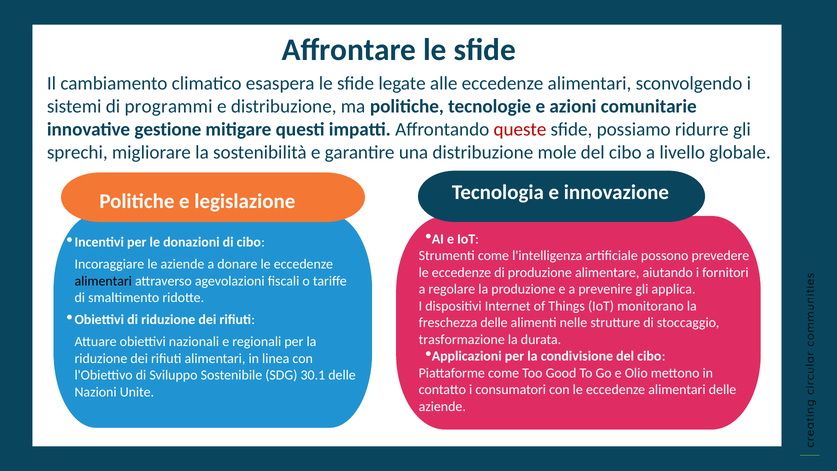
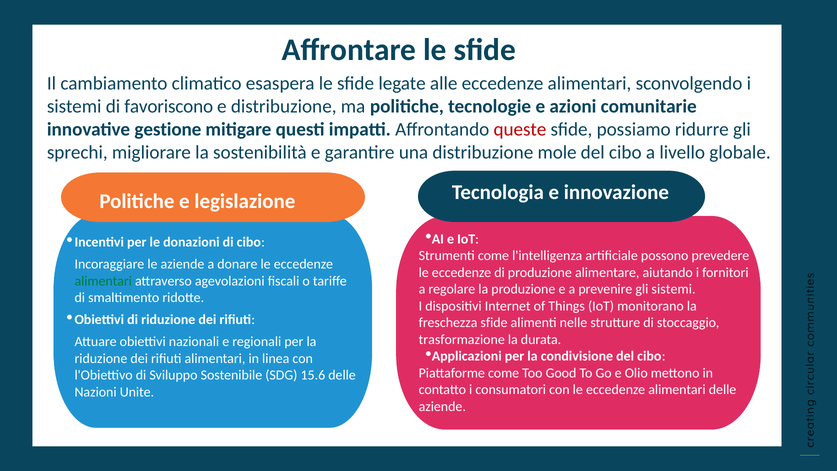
programmi: programmi -> favoriscono (169, 106)
alimentari colour: black -> green (103, 281)
gli applica: applica -> sistemi (674, 289)
freschezza delle: delle -> sfide (494, 323)
30.1: 30.1 -> 15.6 (313, 375)
